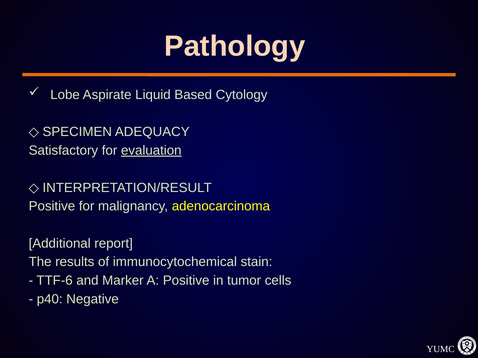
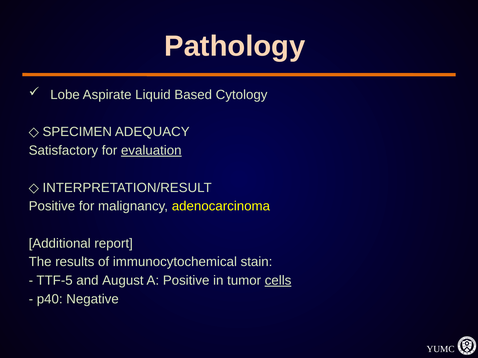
TTF-6: TTF-6 -> TTF-5 (55, 281)
Marker: Marker -> August (123, 281)
cells underline: none -> present (278, 281)
